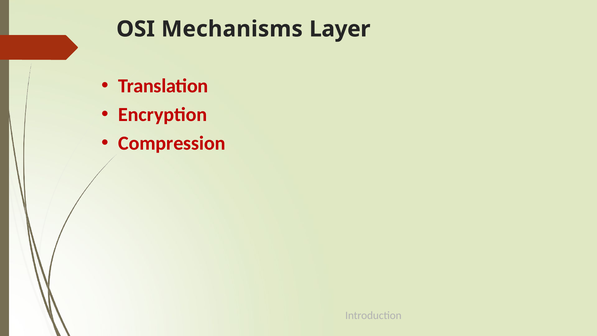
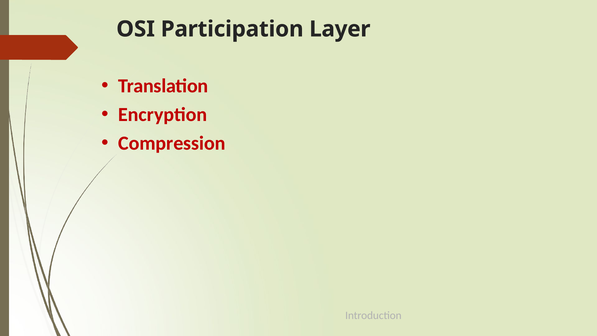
Mechanisms: Mechanisms -> Participation (232, 29)
